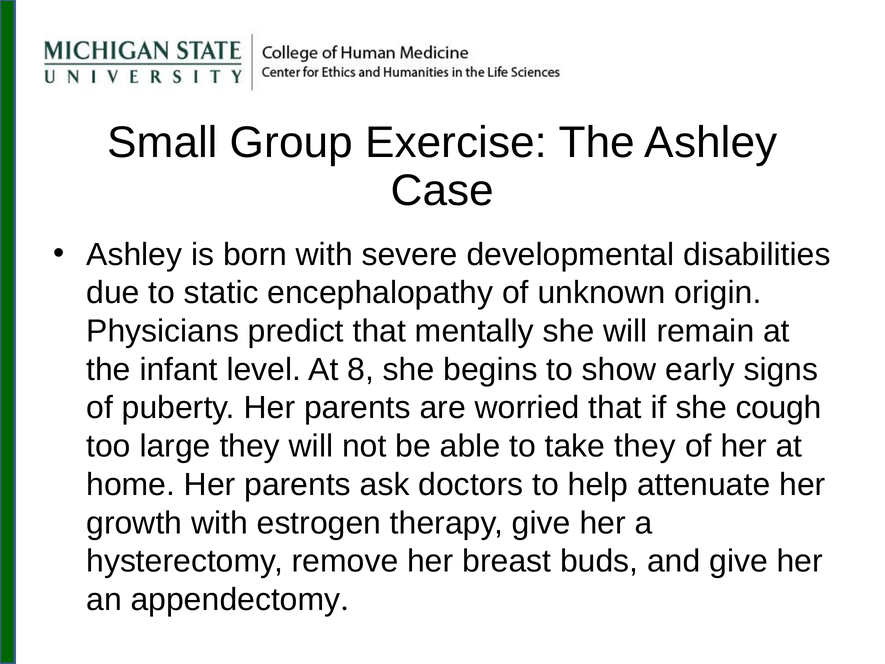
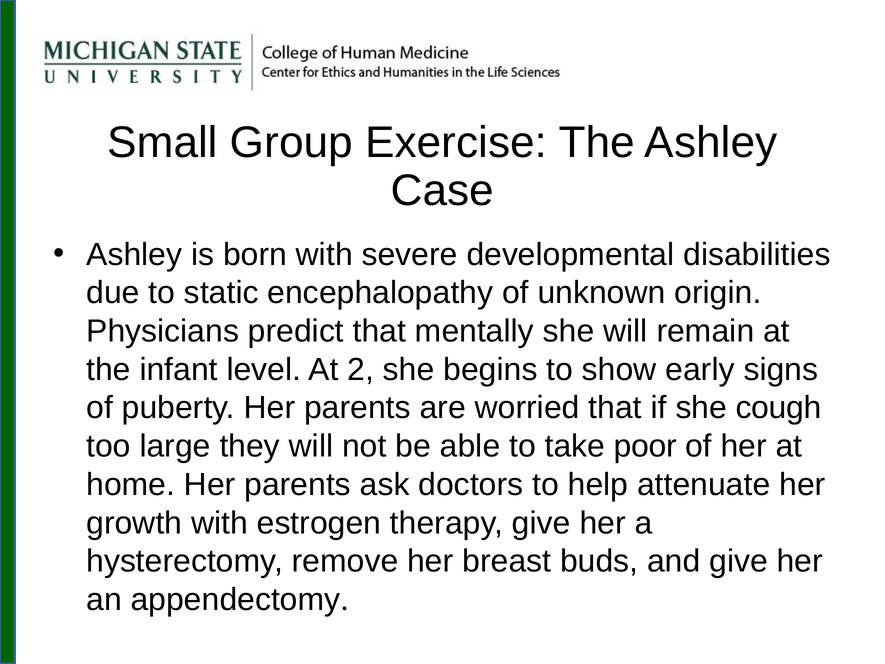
8: 8 -> 2 (361, 369)
take they: they -> poor (645, 446)
